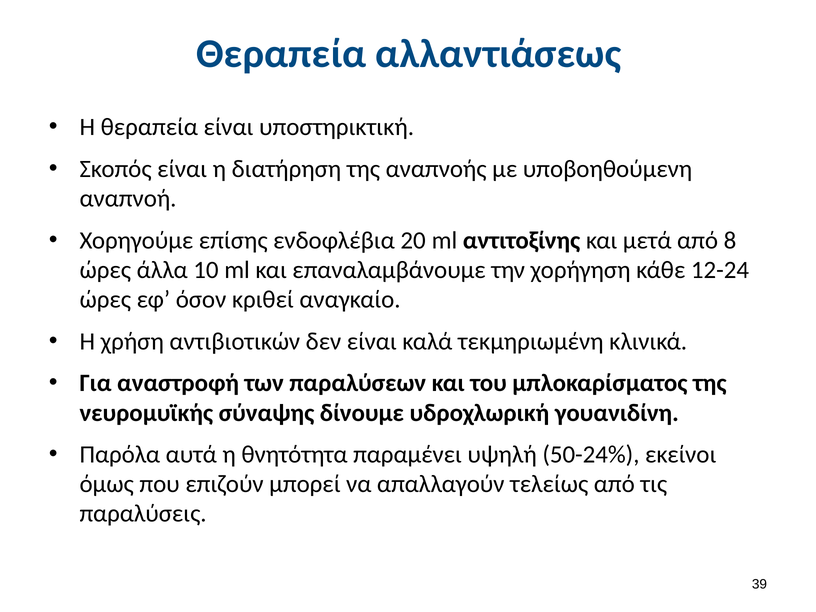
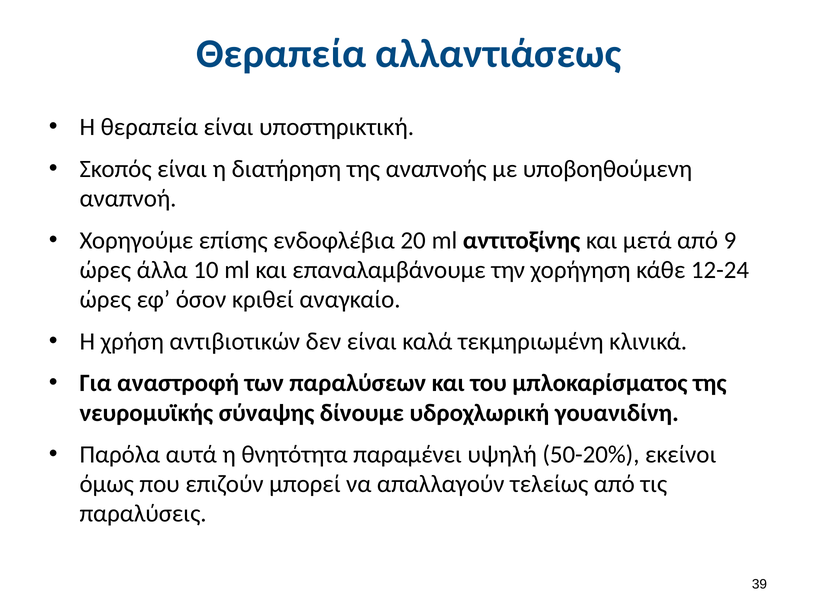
8: 8 -> 9 (730, 240)
50-24%: 50-24% -> 50-20% (591, 455)
